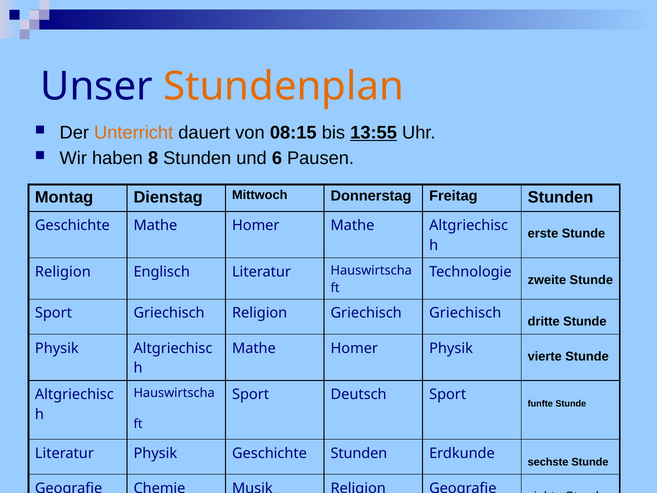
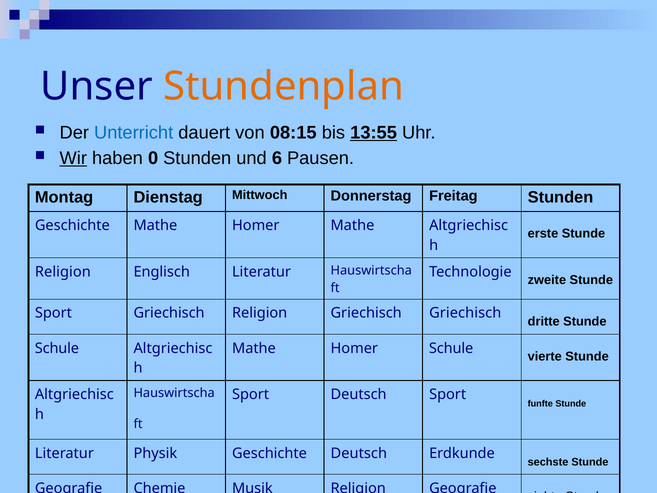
Unterricht colour: orange -> blue (134, 133)
Wir underline: none -> present (73, 158)
8: 8 -> 0 (153, 158)
Physik: Physik -> Schule (57, 348)
Homer Physik: Physik -> Schule (451, 348)
Geschichte Stunden: Stunden -> Deutsch (359, 453)
